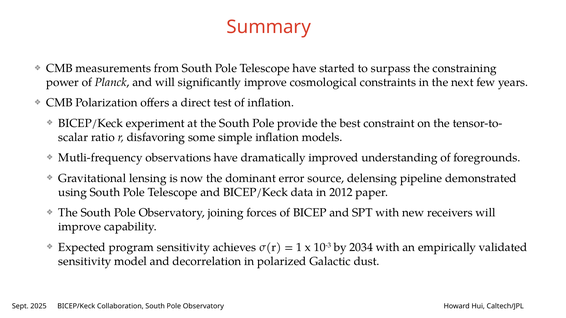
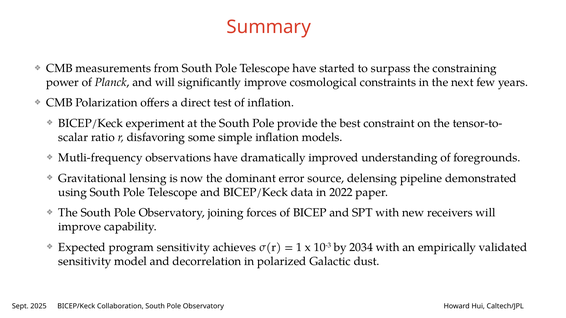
2012: 2012 -> 2022 (341, 192)
